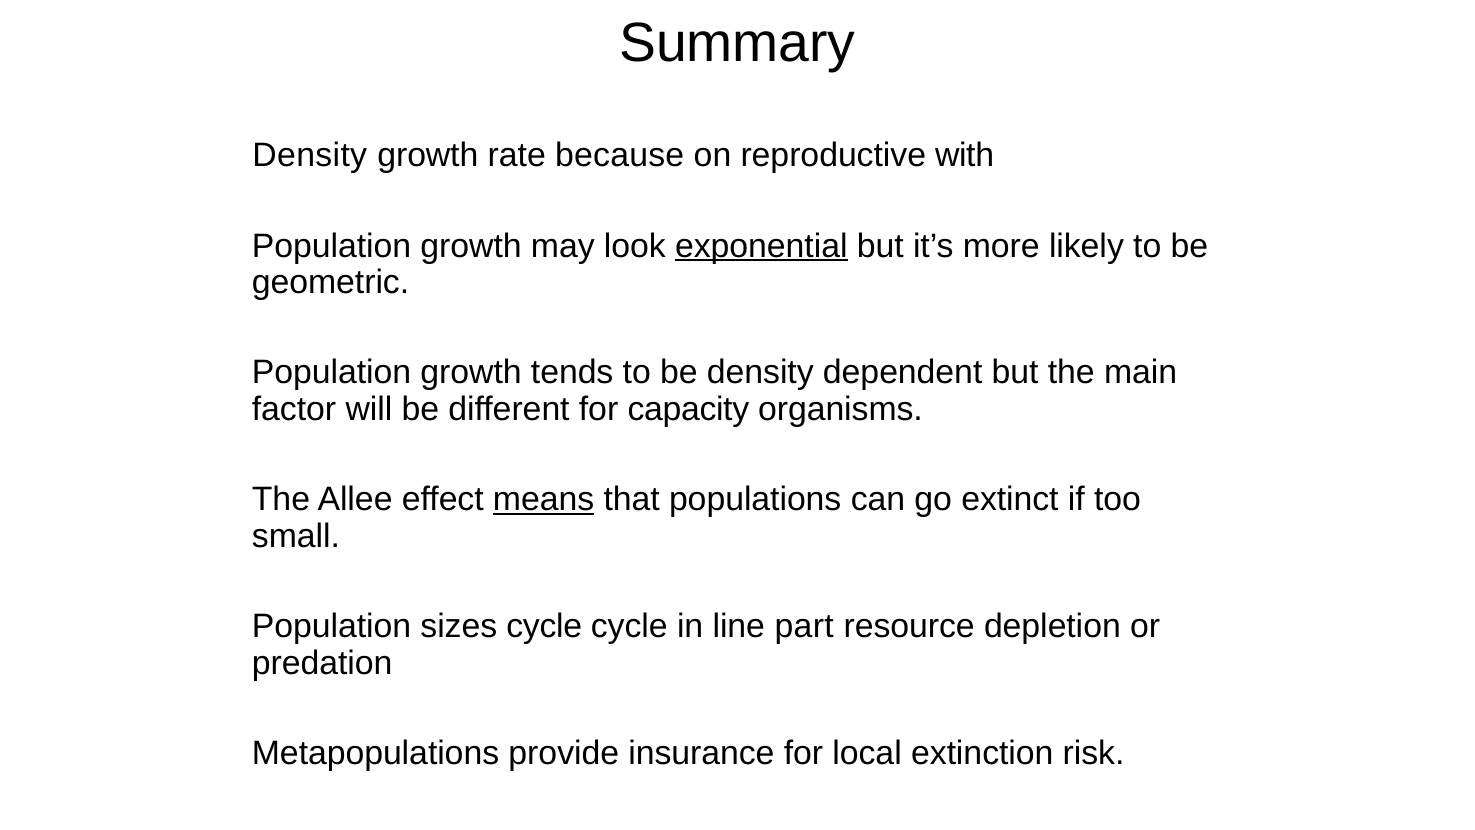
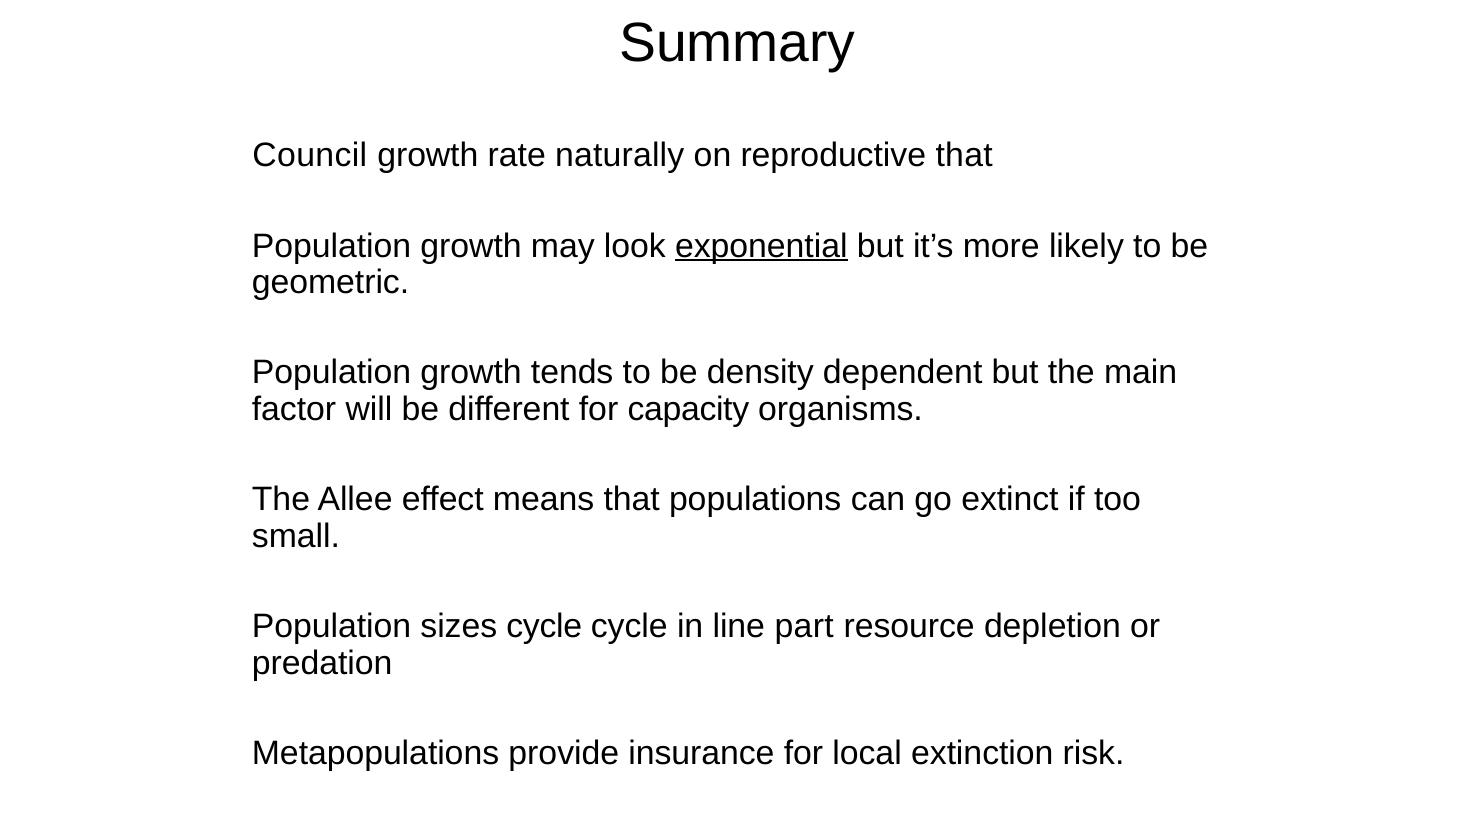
Density: Density -> Council (310, 156)
because: because -> naturally (620, 156)
reproductive with: with -> that (964, 156)
means underline: present -> none (544, 499)
